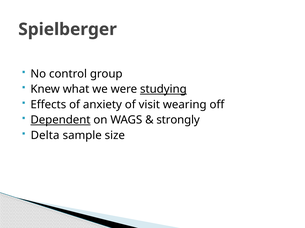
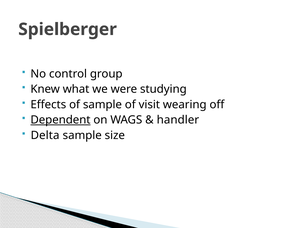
studying underline: present -> none (163, 89)
of anxiety: anxiety -> sample (102, 105)
strongly: strongly -> handler (178, 120)
